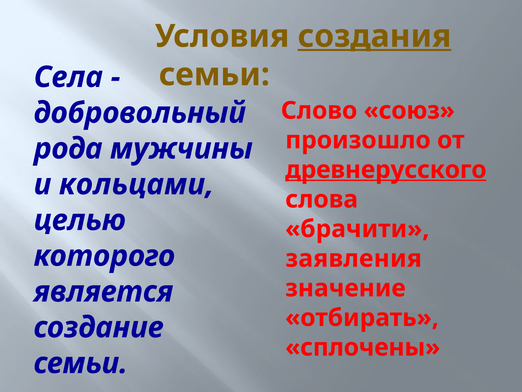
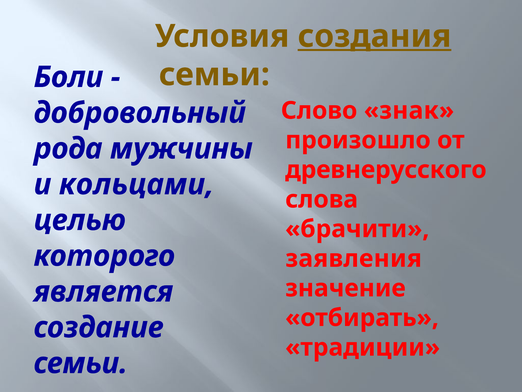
Села: Села -> Боли (68, 77)
союз: союз -> знак (409, 110)
древнерусского underline: present -> none (386, 170)
сплочены: сплочены -> традиции (363, 347)
